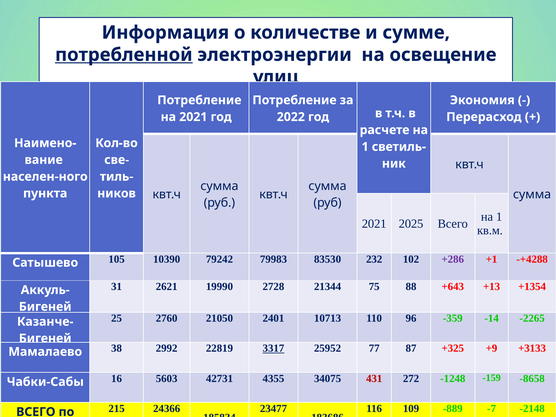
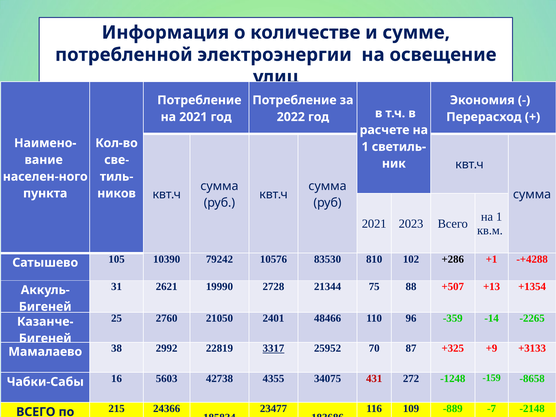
потребленной underline: present -> none (124, 55)
2025: 2025 -> 2023 (411, 224)
79983: 79983 -> 10576 (273, 259)
232: 232 -> 810 (374, 259)
+286 colour: purple -> black (453, 259)
+643: +643 -> +507 (453, 287)
10713: 10713 -> 48466 (328, 318)
77: 77 -> 70 (374, 348)
42731: 42731 -> 42738 (219, 378)
